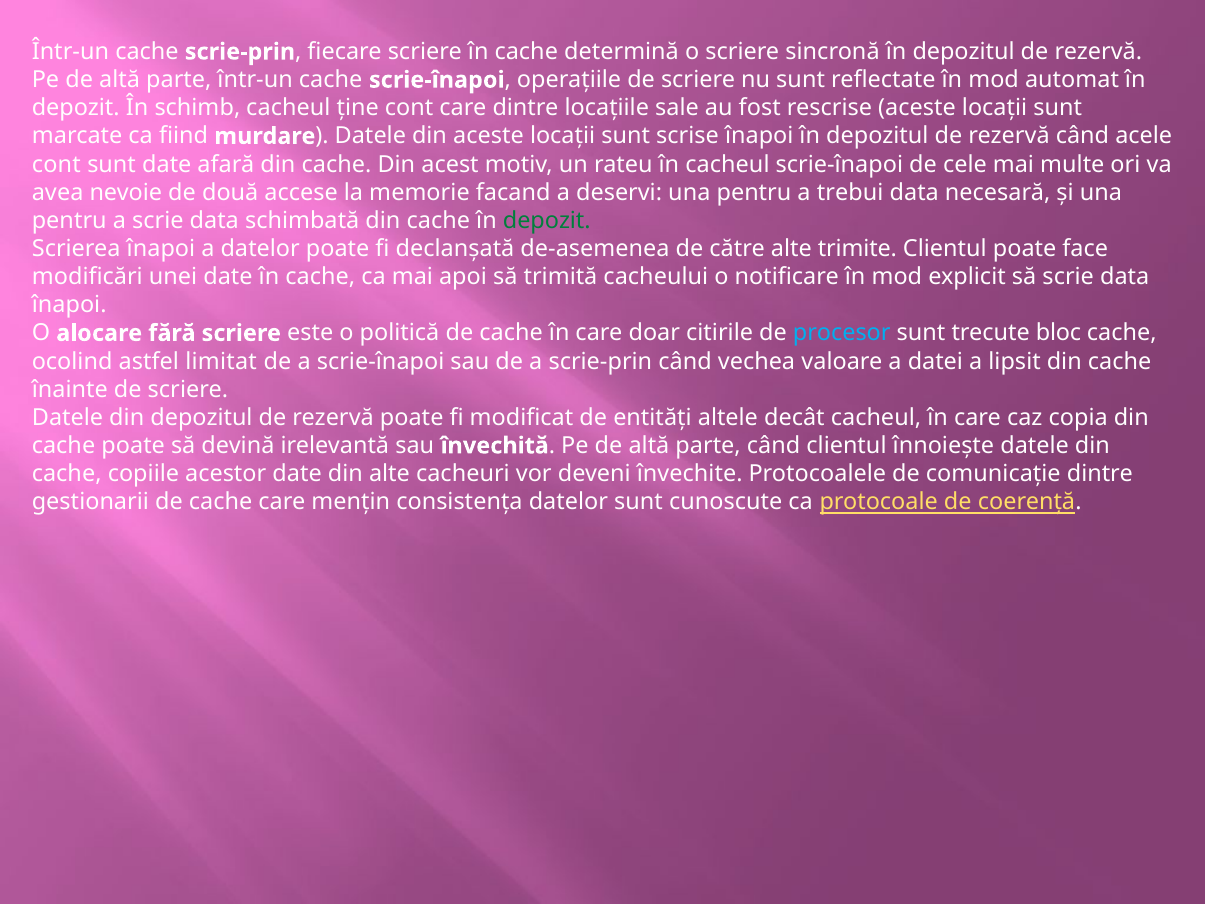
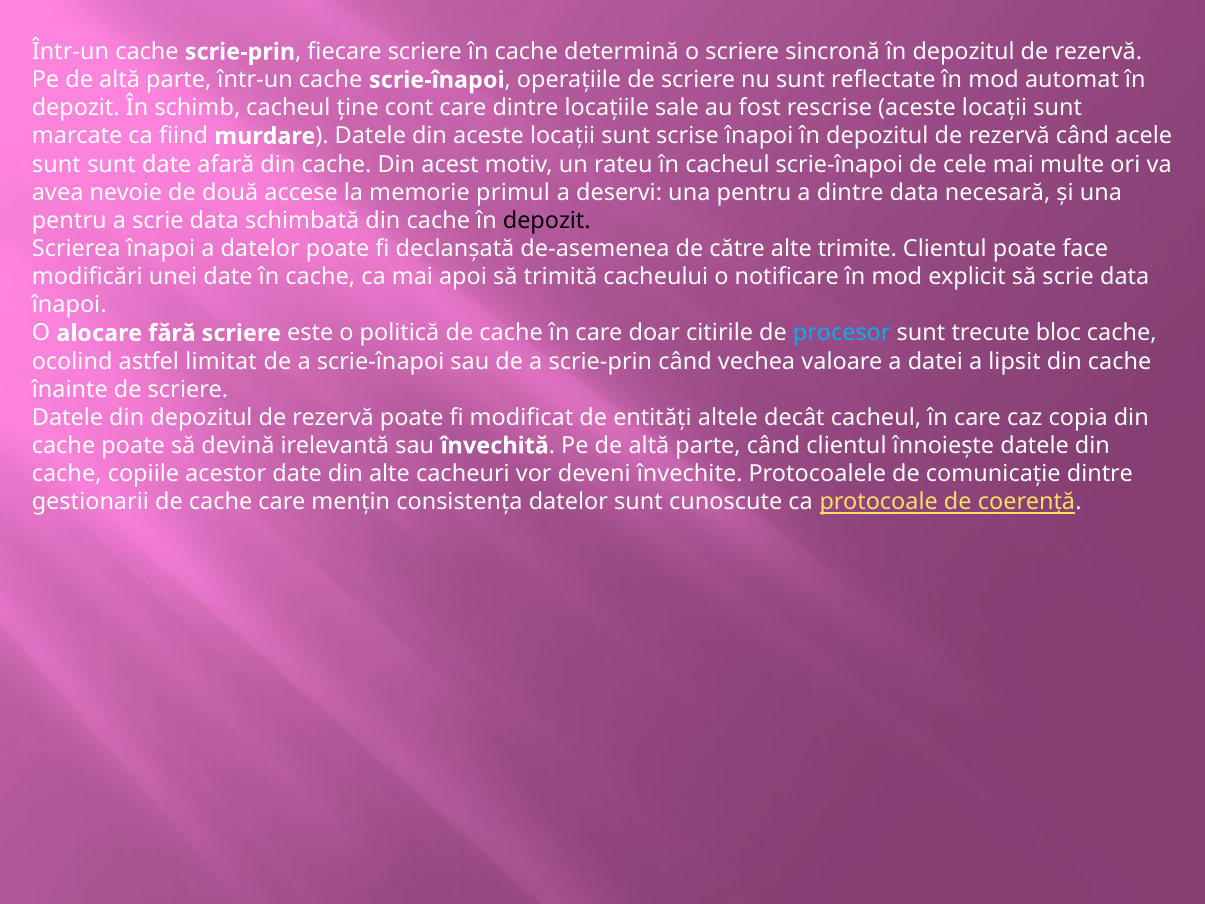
cont: cont -> sunt (56, 164)
facand: facand -> primul (513, 192)
a trebui: trebui -> dintre (850, 192)
depozit colour: green -> black (547, 221)
